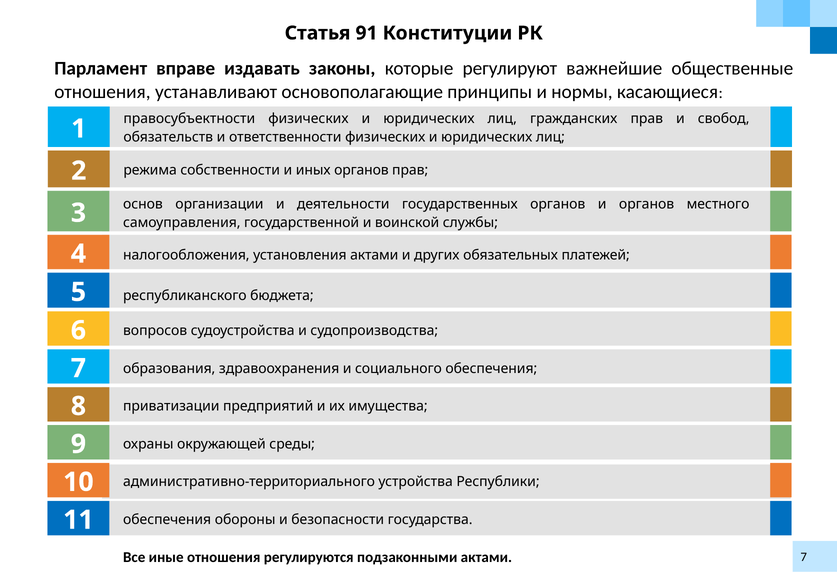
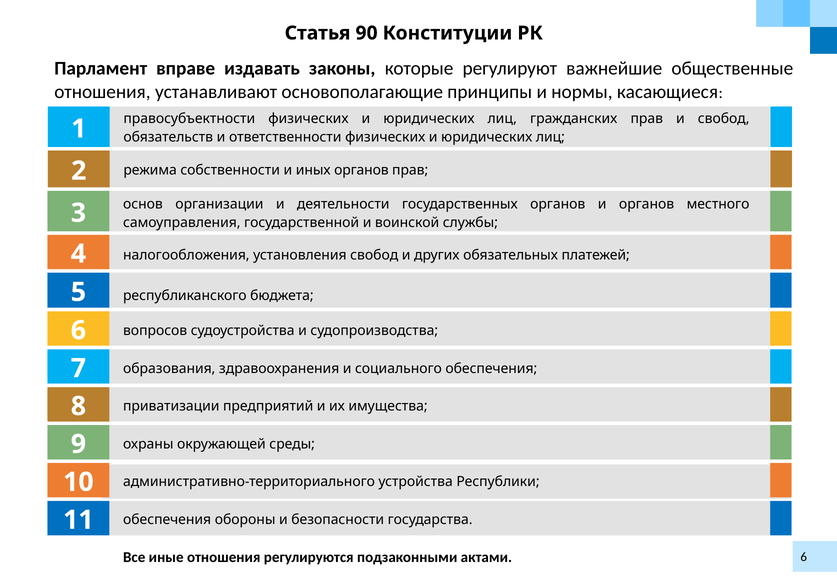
91: 91 -> 90 (367, 33)
установления актами: актами -> свобод (374, 255)
актами 7: 7 -> 6 (804, 558)
